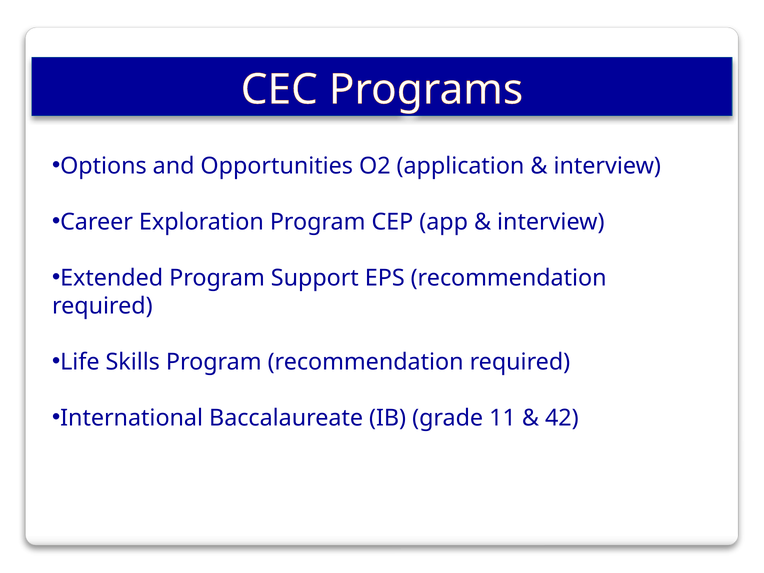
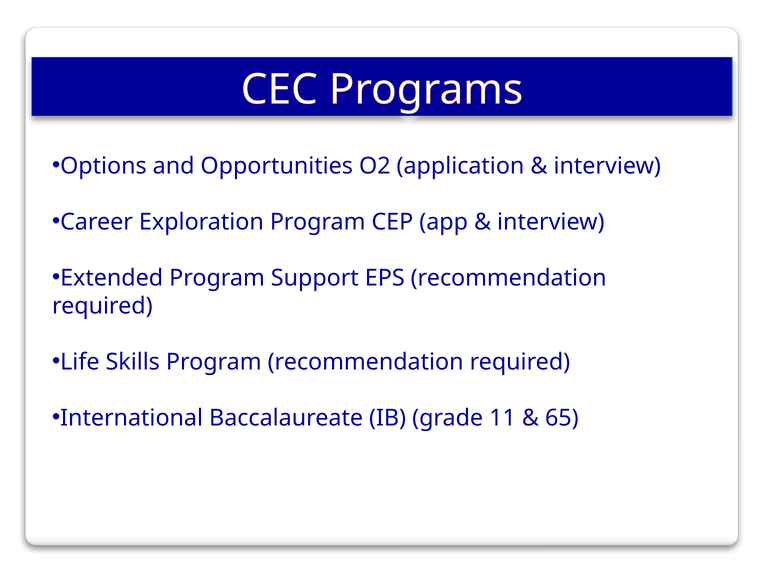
42: 42 -> 65 (562, 418)
